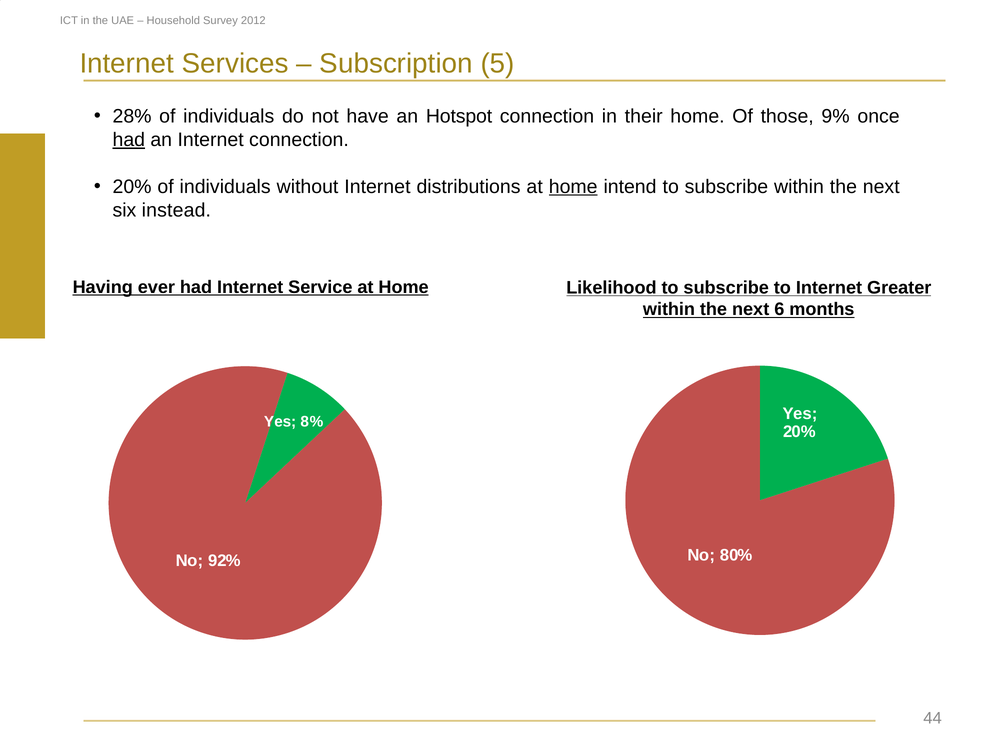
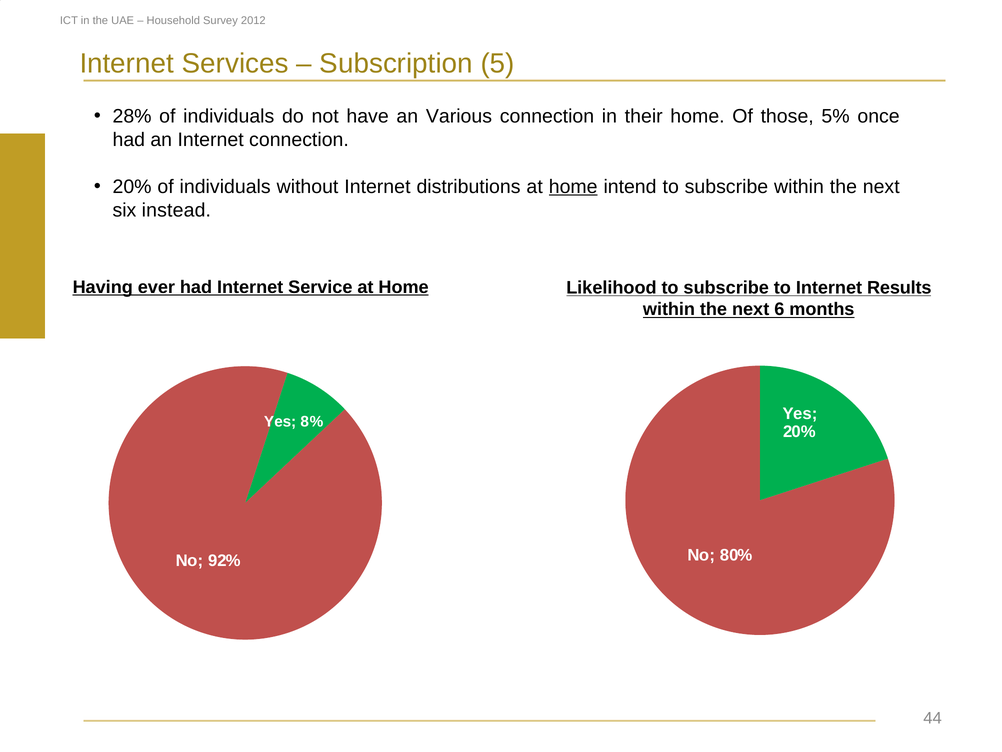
Hotspot: Hotspot -> Various (459, 116)
9%: 9% -> 5% (836, 116)
had underline: present -> none (129, 140)
Greater: Greater -> Results (899, 287)
